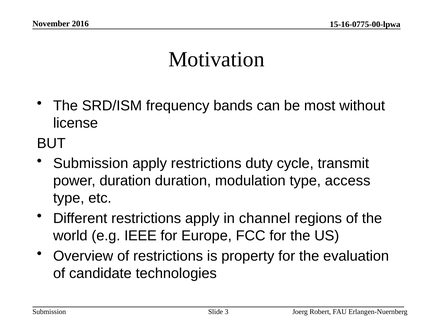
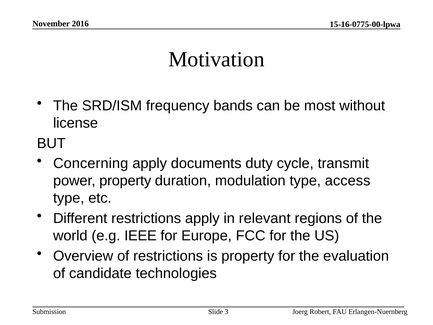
Submission: Submission -> Concerning (91, 163)
apply restrictions: restrictions -> documents (206, 163)
power duration: duration -> property (125, 181)
channel: channel -> relevant (265, 218)
